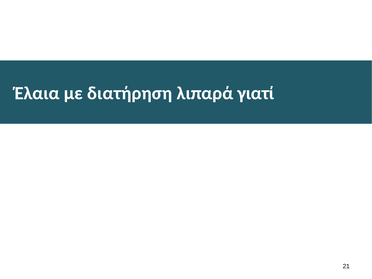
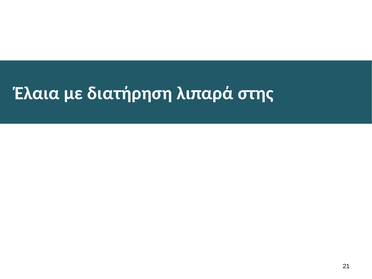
γιατί: γιατί -> στης (256, 93)
